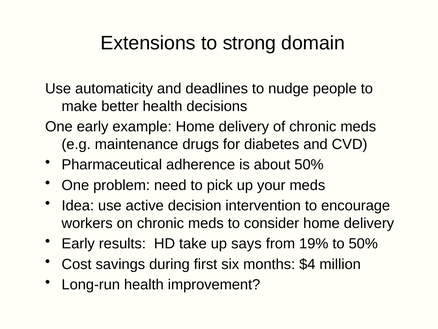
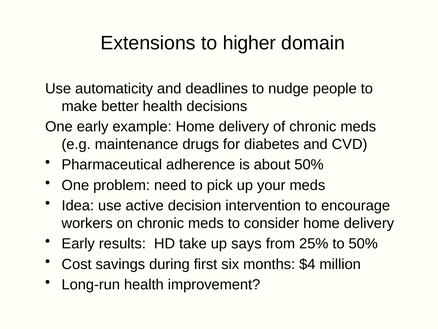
strong: strong -> higher (249, 43)
19%: 19% -> 25% (314, 243)
